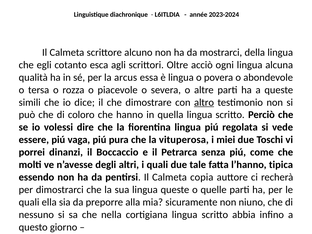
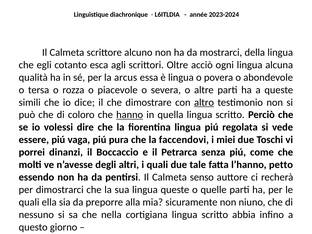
hanno underline: none -> present (130, 115)
vituperosa: vituperosa -> faccendovi (184, 140)
tipica: tipica -> petto (281, 165)
copia: copia -> senso (202, 177)
